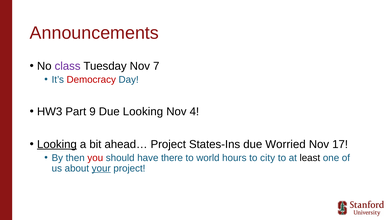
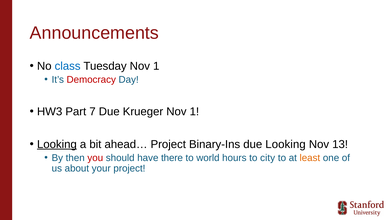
class colour: purple -> blue (68, 66)
Tuesday Nov 7: 7 -> 1 (156, 66)
9: 9 -> 7 (93, 111)
Due Looking: Looking -> Krueger (143, 111)
4: 4 -> 1 (194, 111)
States-Ins: States-Ins -> Binary-Ins (215, 144)
due Worried: Worried -> Looking (286, 144)
17: 17 -> 13 (340, 144)
least colour: black -> orange (310, 157)
your underline: present -> none (101, 168)
